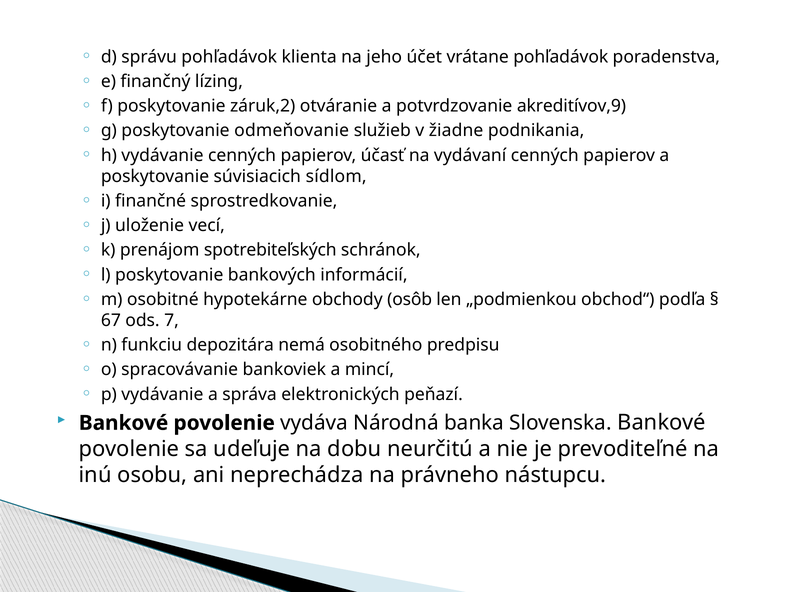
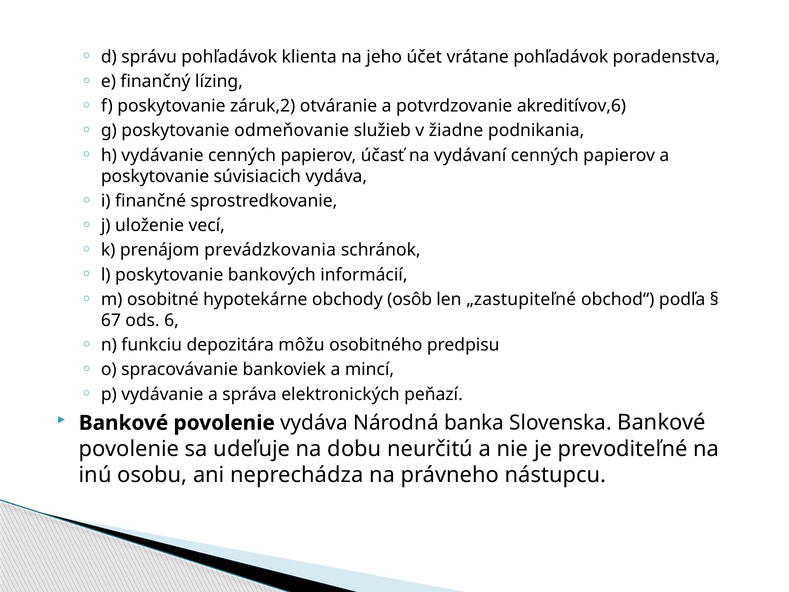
akreditívov,9: akreditívov,9 -> akreditívov,6 (572, 106)
súvisiacich sídlom: sídlom -> vydáva (336, 176)
spotrebiteľských: spotrebiteľských -> prevádzkovania (270, 250)
„podmienkou: „podmienkou -> „zastupiteľné (521, 299)
7: 7 -> 6 (172, 320)
nemá: nemá -> môžu (301, 345)
